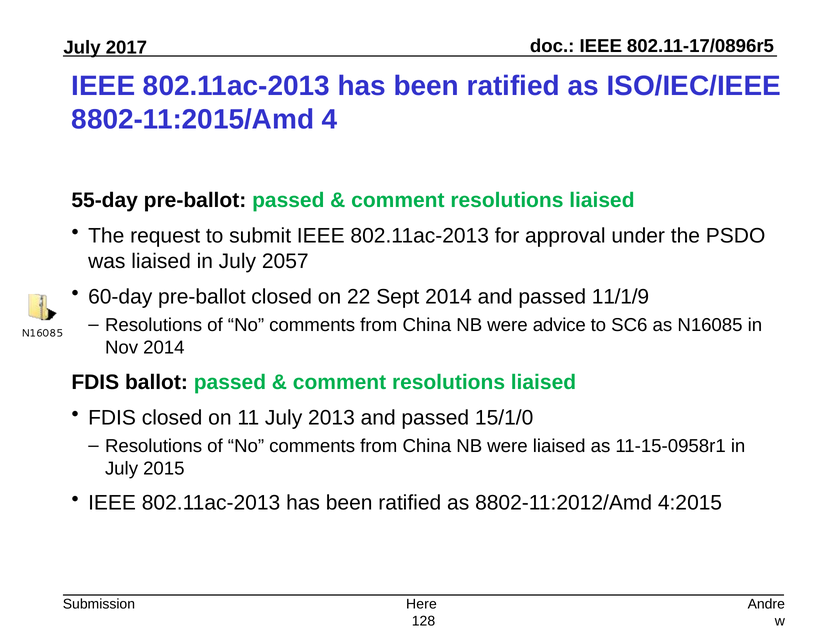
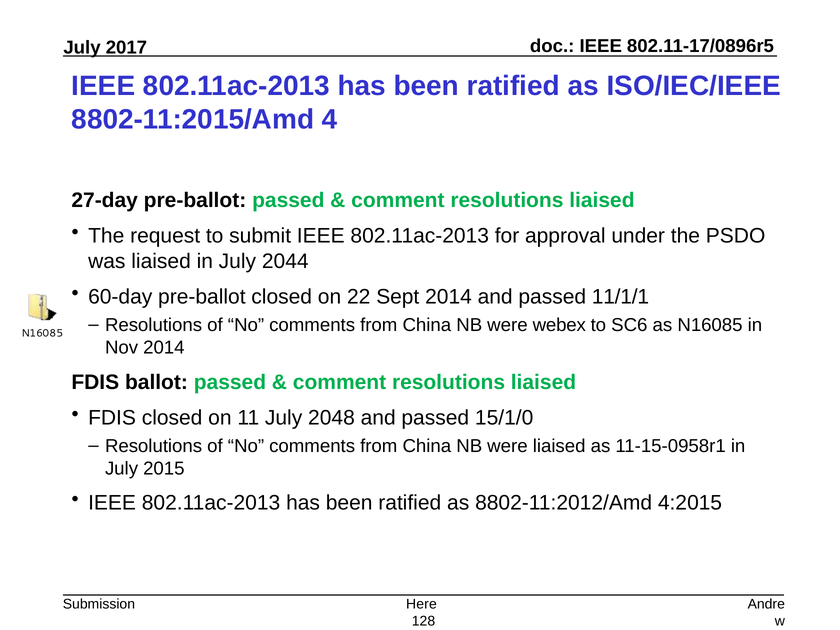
55-day: 55-day -> 27-day (105, 200)
2057: 2057 -> 2044 (285, 261)
11/1/9: 11/1/9 -> 11/1/1 (620, 297)
advice: advice -> webex (559, 325)
2013: 2013 -> 2048 (331, 418)
